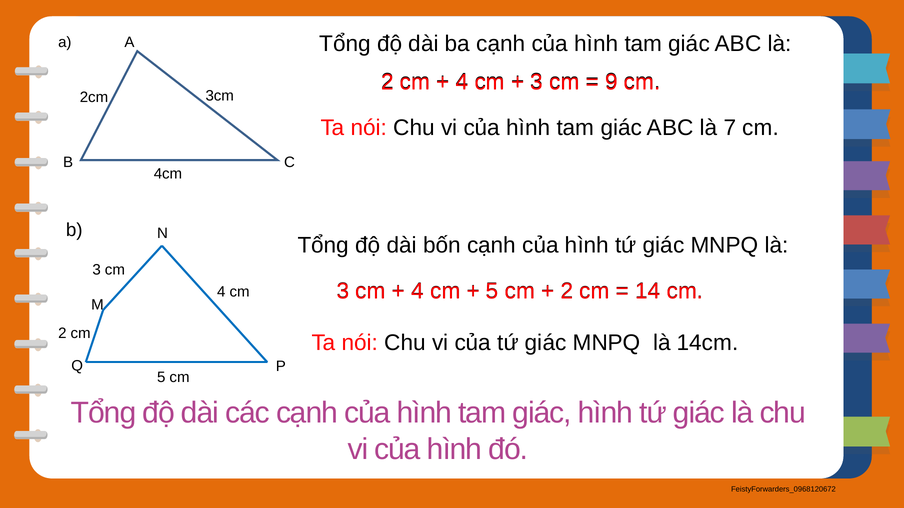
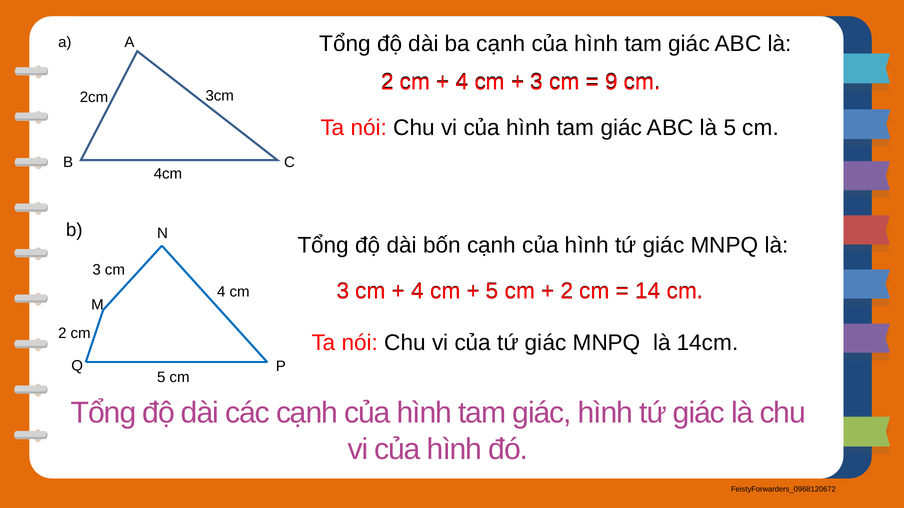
là 7: 7 -> 5 (730, 128)
